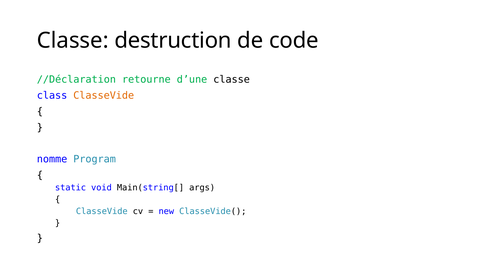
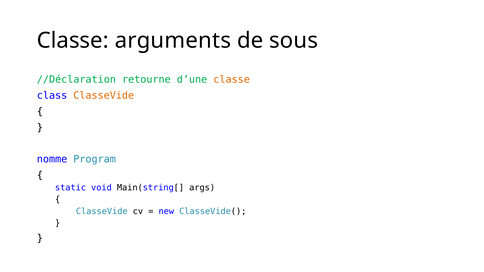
destruction: destruction -> arguments (173, 41)
code: code -> sous (294, 41)
classe colour: black -> orange (232, 80)
